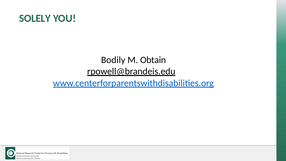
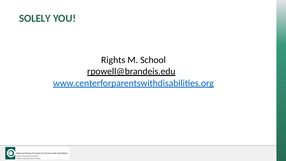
Bodily: Bodily -> Rights (113, 60)
Obtain: Obtain -> School (153, 60)
